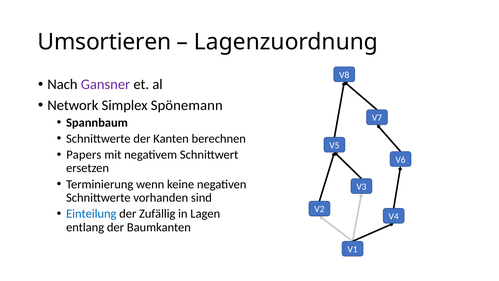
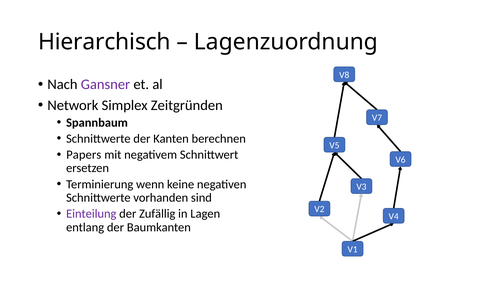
Umsortieren: Umsortieren -> Hierarchisch (104, 42)
Spönemann: Spönemann -> Zeitgründen (187, 105)
Einteilung colour: blue -> purple (91, 214)
